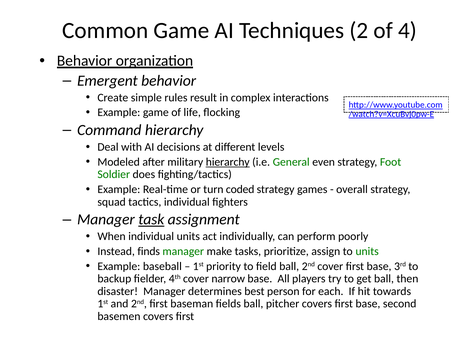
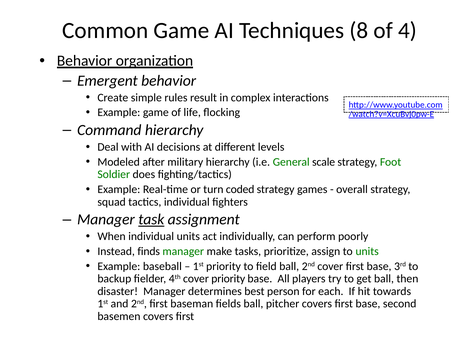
2: 2 -> 8 (359, 31)
hierarchy underline: present -> none (228, 162)
even: even -> scale (324, 162)
cover narrow: narrow -> priority (228, 279)
